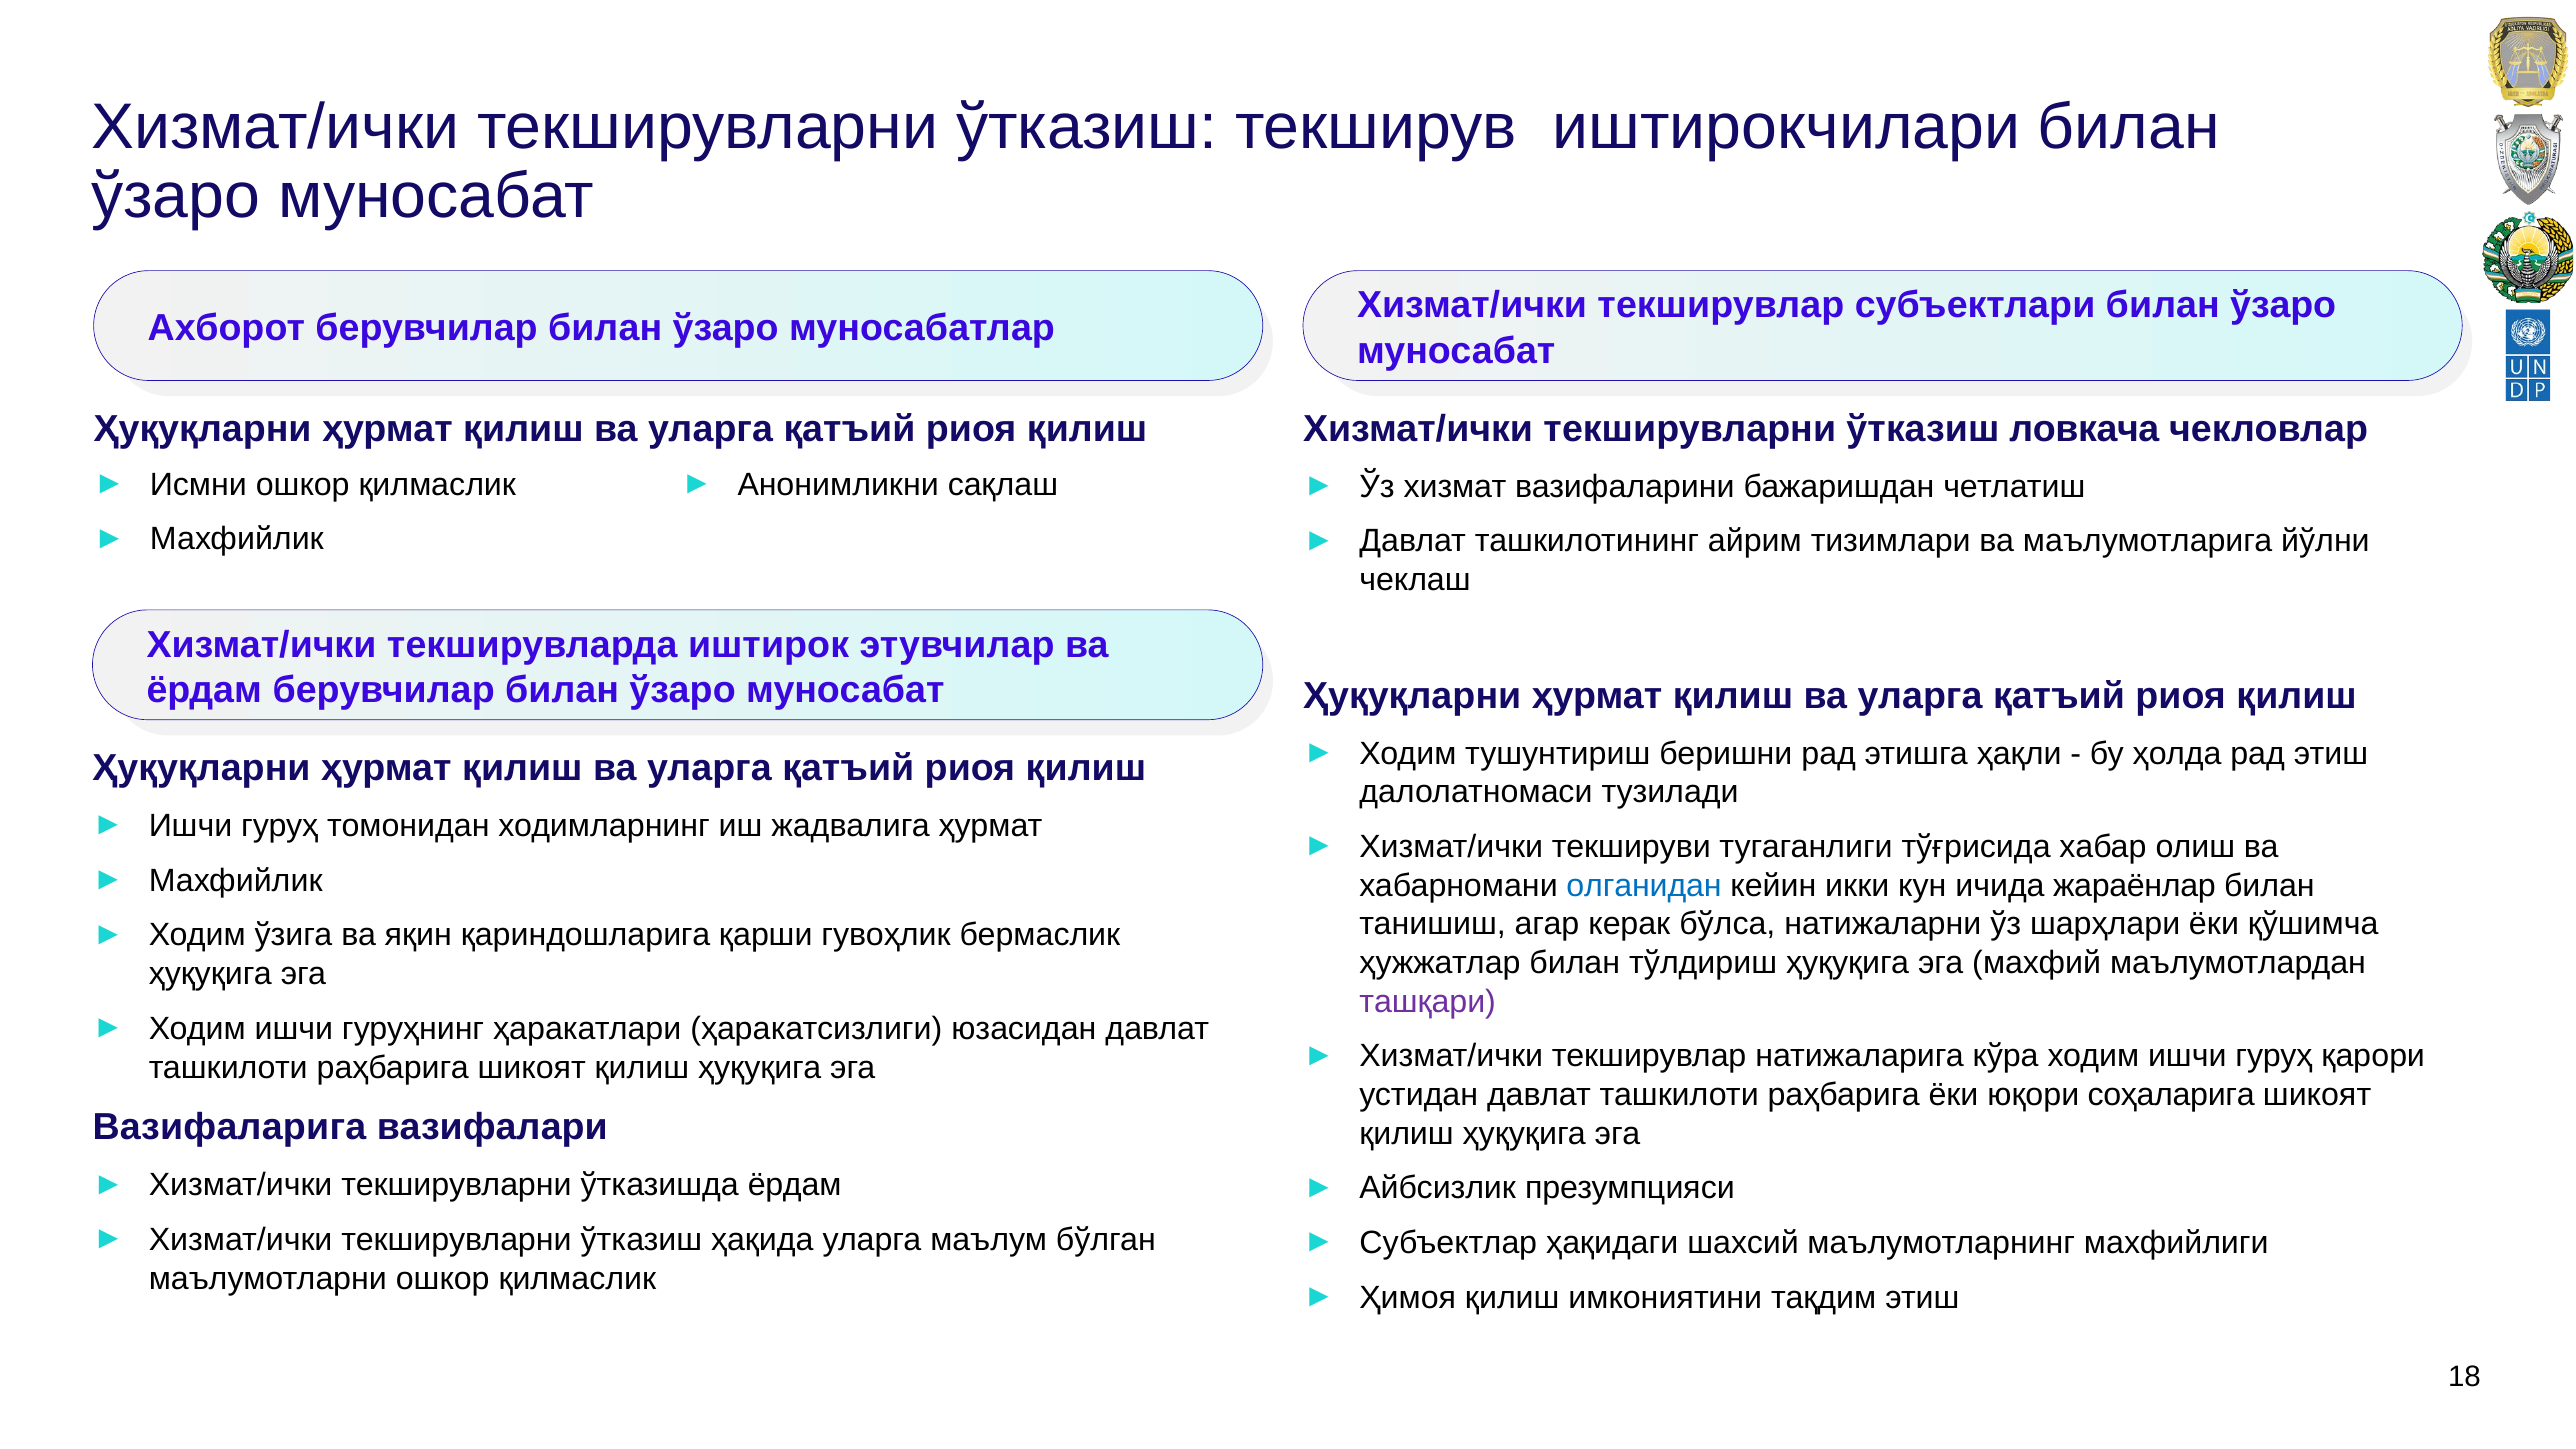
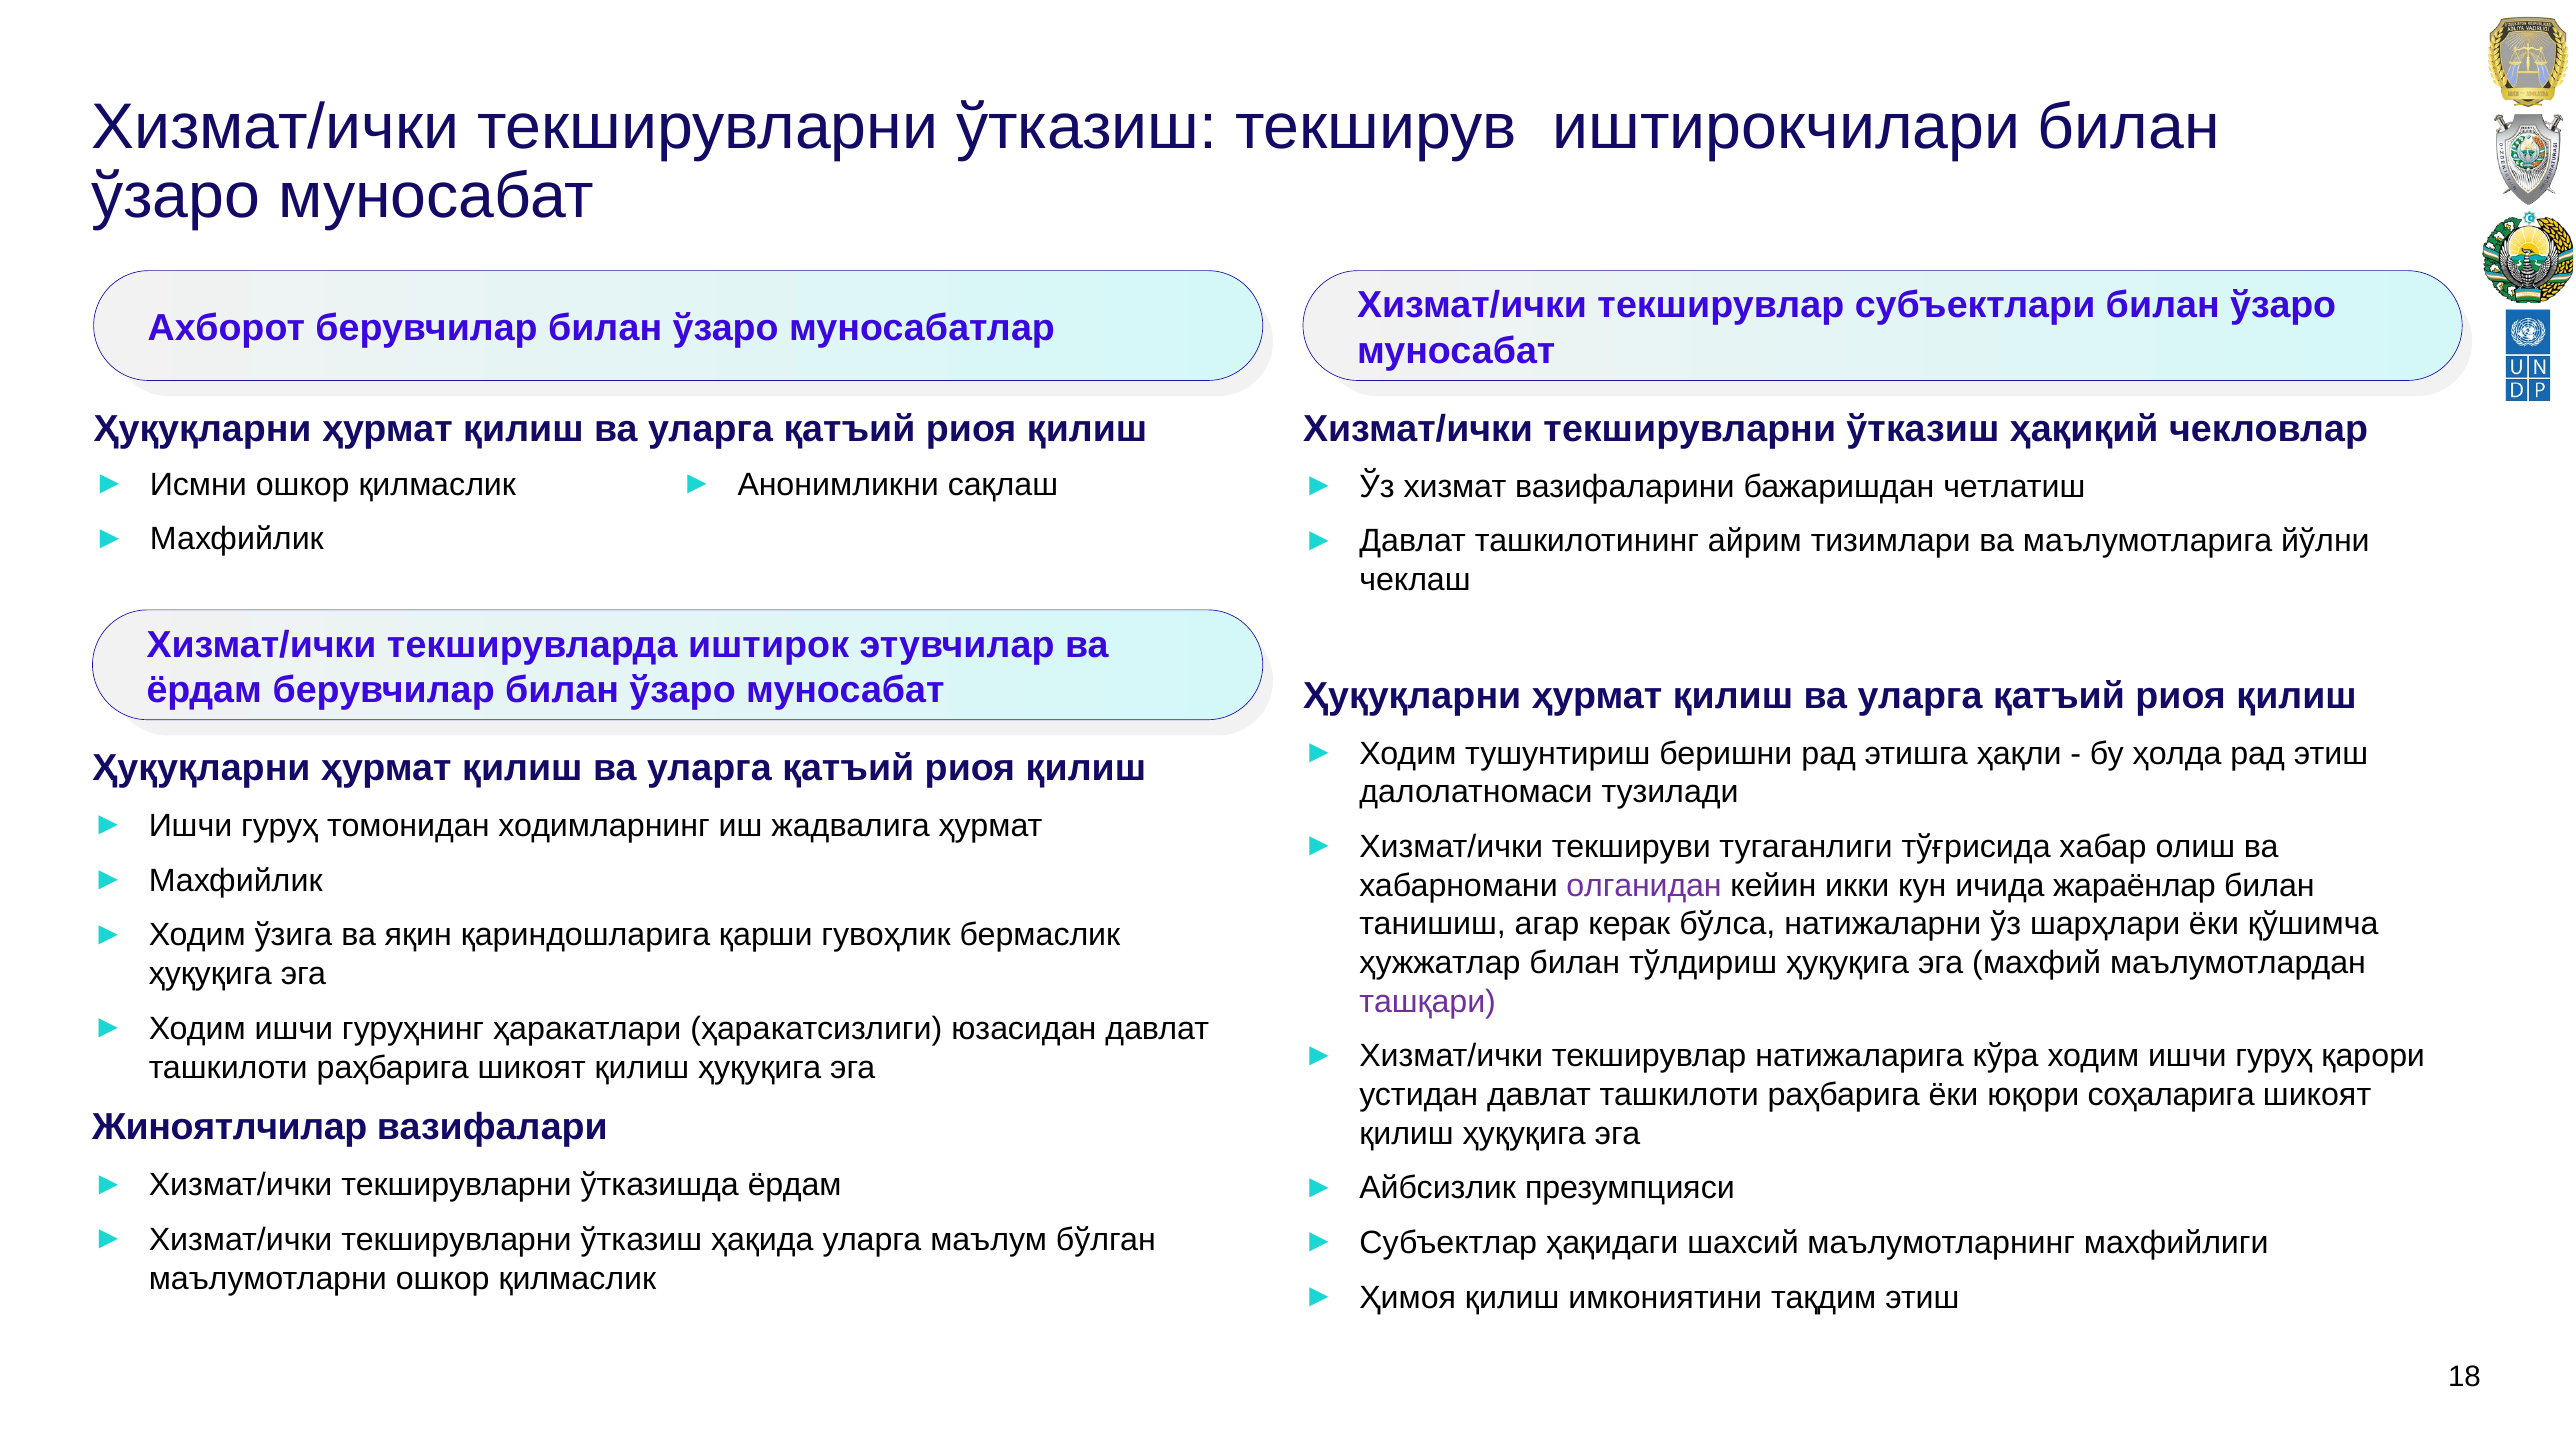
ловкача: ловкача -> ҳақиқий (2084, 429)
олганидан colour: blue -> purple (1644, 885)
Вазифаларига: Вазифаларига -> Жиноятлчилар (230, 1128)
